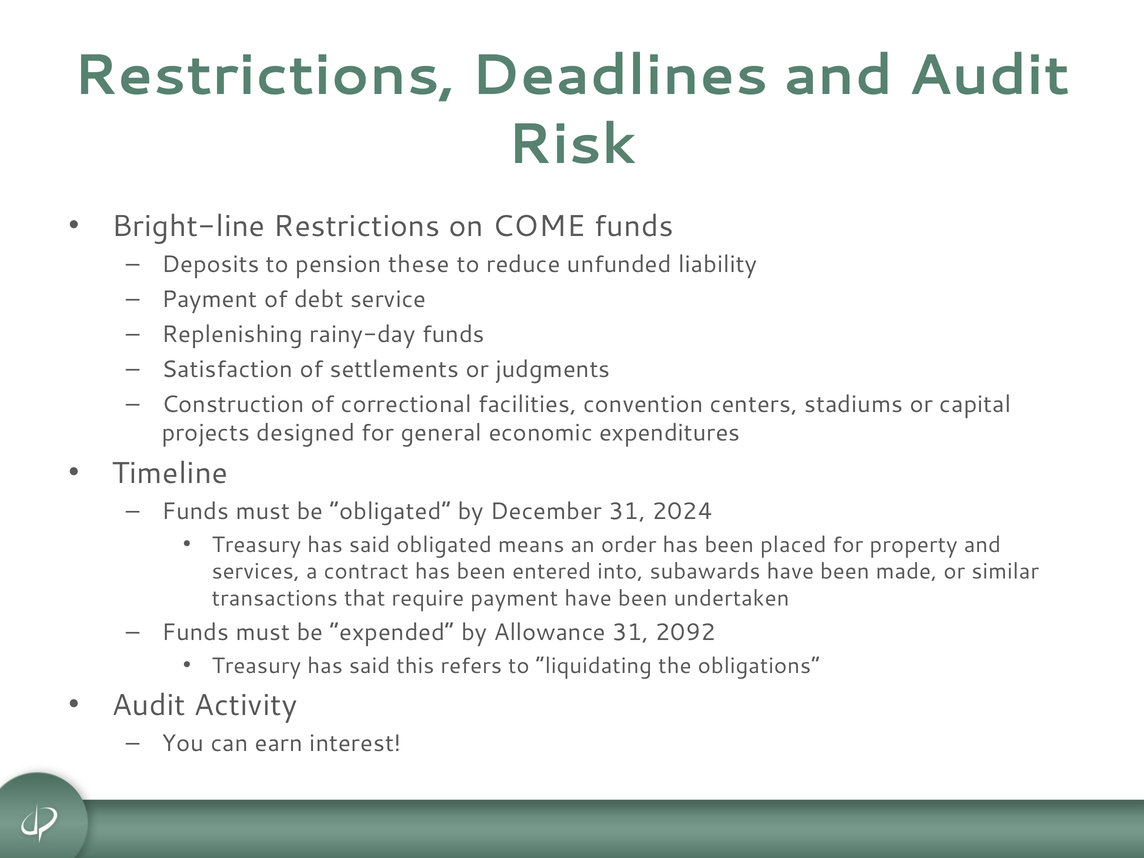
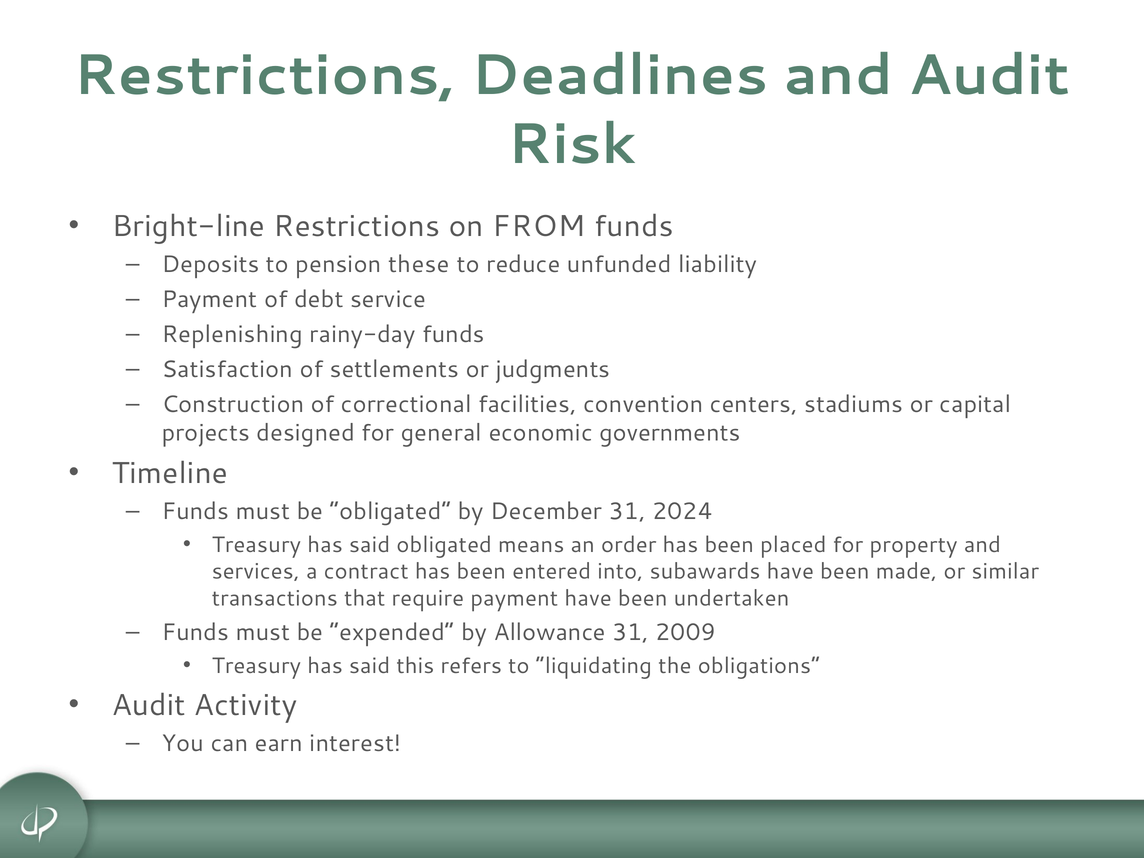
COME: COME -> FROM (539, 226)
expenditures: expenditures -> governments (670, 433)
2092: 2092 -> 2009 (686, 632)
